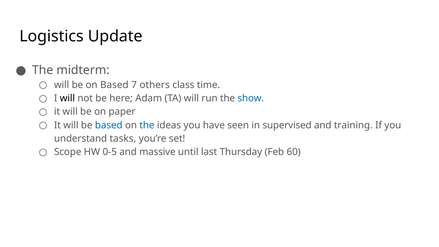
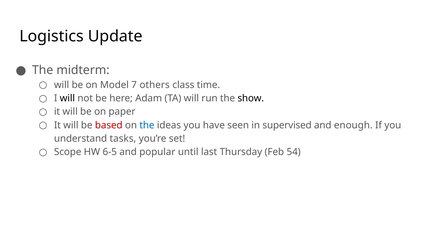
on Based: Based -> Model (114, 85)
show colour: blue -> black (251, 98)
based colour: blue -> red (109, 125)
training: training -> enough (353, 125)
0-5: 0-5 -> 6-5 (110, 152)
massive: massive -> popular (157, 152)
60: 60 -> 54 (294, 152)
